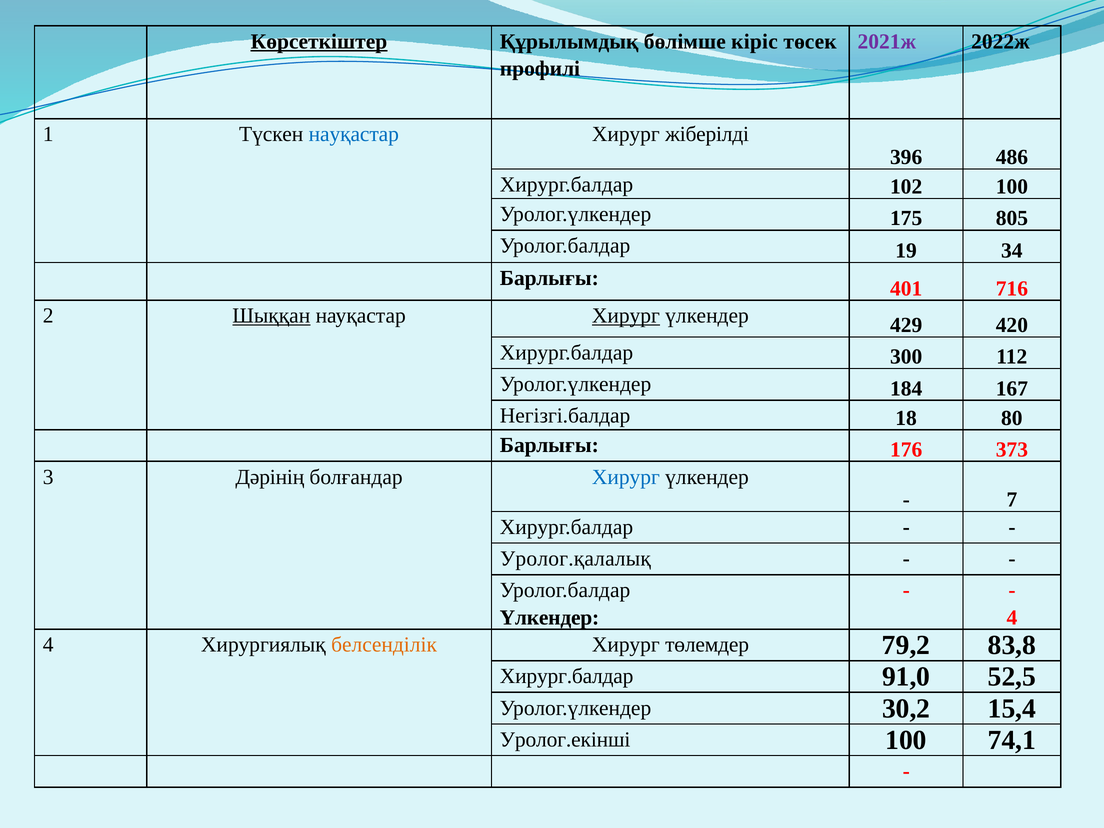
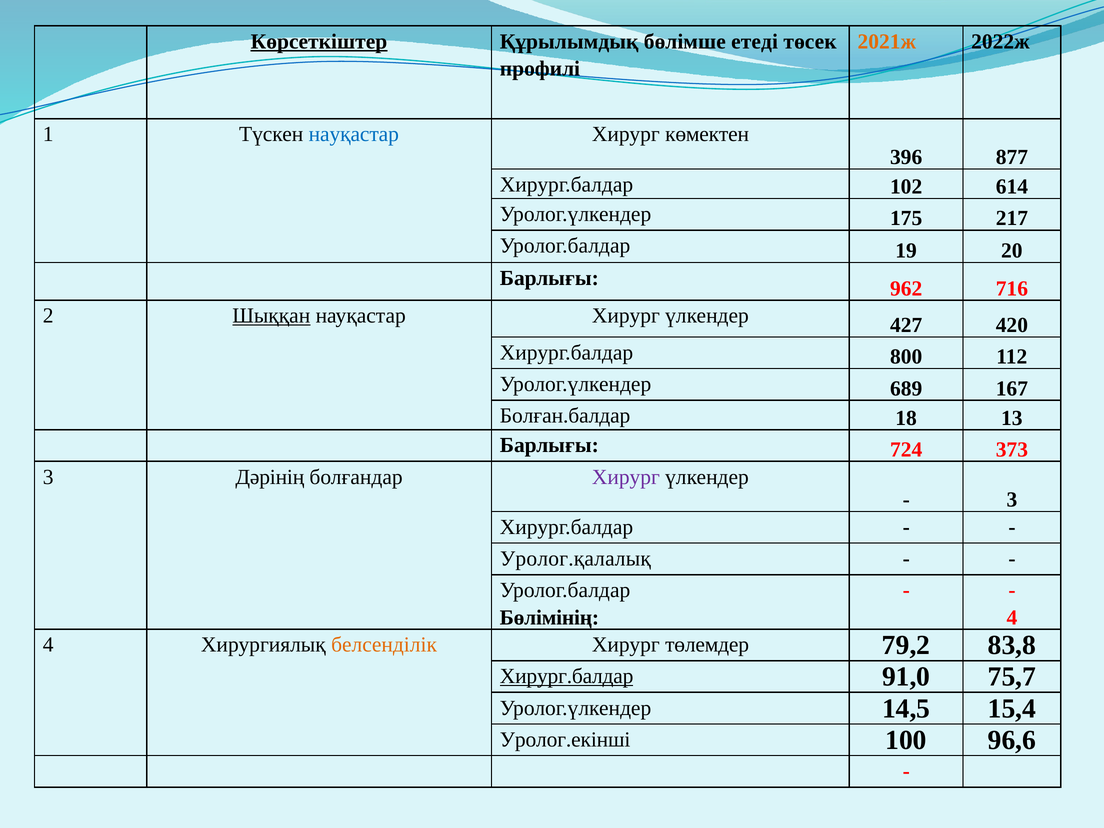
кіріс: кіріс -> етеді (755, 41)
2021ж colour: purple -> orange (887, 41)
жіберілді: жіберілді -> көмектен (707, 134)
486: 486 -> 877 (1012, 157)
102 100: 100 -> 614 (1012, 187)
805: 805 -> 217 (1012, 218)
34: 34 -> 20 (1012, 251)
401: 401 -> 962 (906, 288)
Хирург underline: present -> none (626, 316)
429: 429 -> 427 (906, 325)
300: 300 -> 800 (906, 357)
184: 184 -> 689 (906, 388)
Негізгі.балдар: Негізгі.балдар -> Болған.балдар (565, 416)
80: 80 -> 13 (1012, 418)
176: 176 -> 724 (906, 450)
Хирург colour: blue -> purple (626, 477)
7: 7 -> 3 (1012, 500)
Үлкендер: Үлкендер -> Бөлімінің (549, 617)
Хирург.балдар underline: none -> present (567, 676)
52,5: 52,5 -> 75,7 (1012, 677)
30,2: 30,2 -> 14,5 (906, 708)
74,1: 74,1 -> 96,6 (1012, 740)
